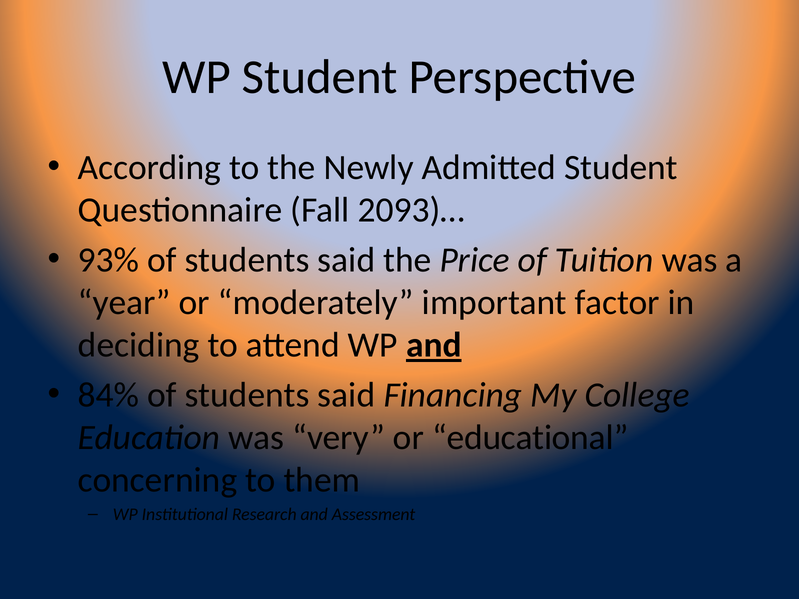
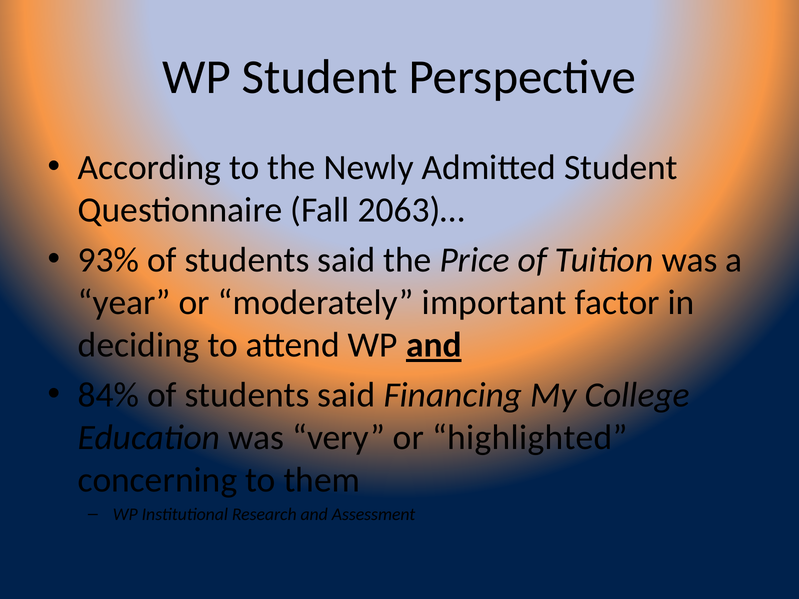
2093)…: 2093)… -> 2063)… (411, 210)
educational: educational -> highlighted (530, 438)
